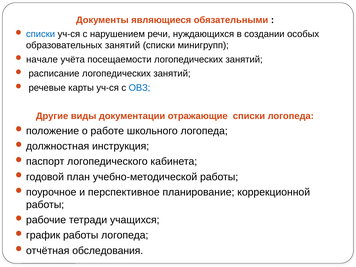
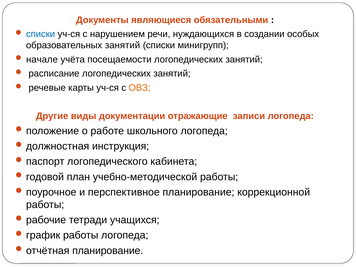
ОВЗ colour: blue -> orange (140, 88)
отражающие списки: списки -> записи (249, 116)
обследования: обследования -> планирование (108, 251)
